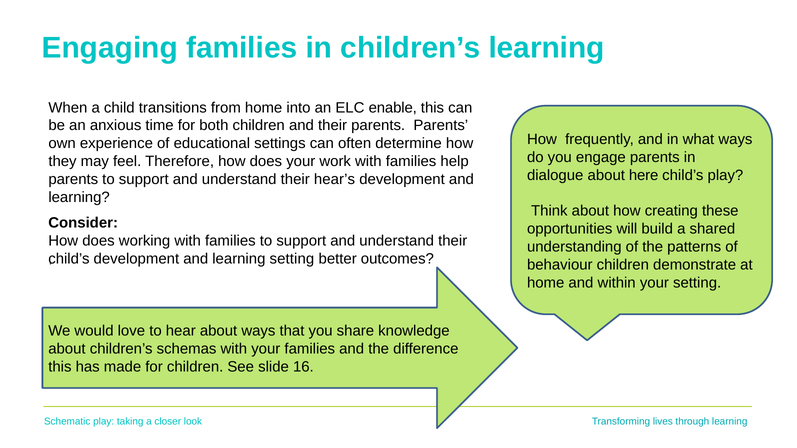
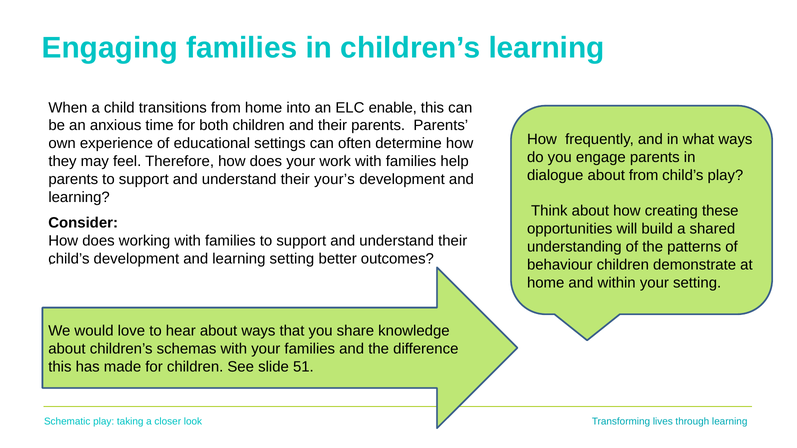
about here: here -> from (644, 175)
hear’s: hear’s -> your’s (334, 179)
16: 16 -> 51 (303, 367)
